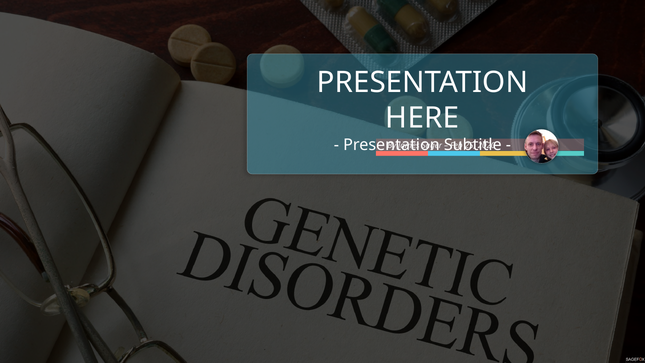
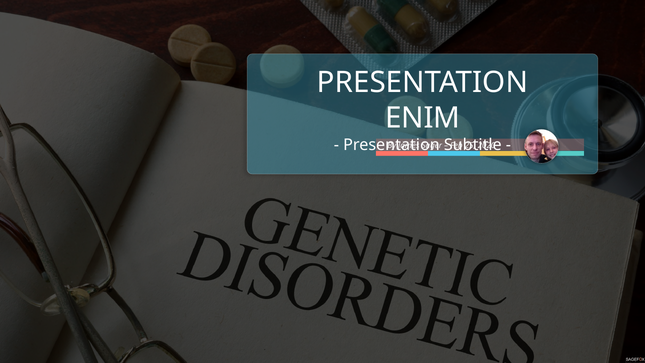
HERE: HERE -> ENIM (423, 118)
